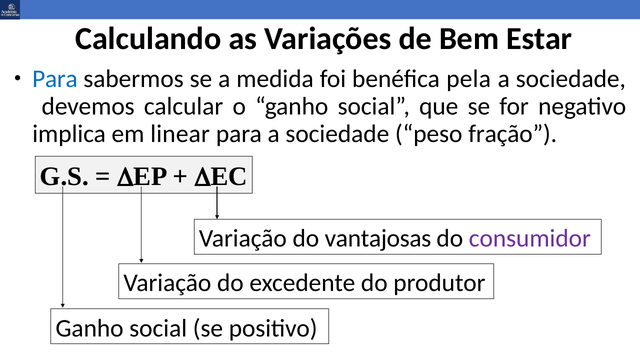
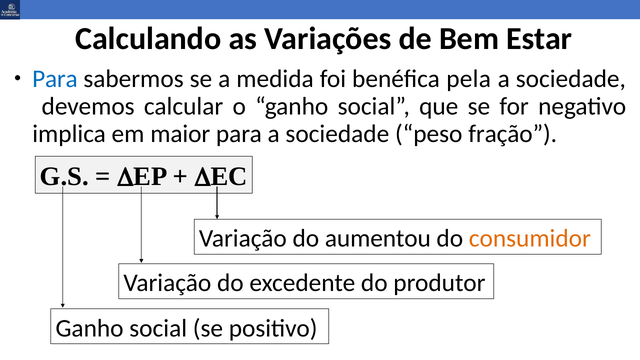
linear: linear -> maior (180, 134)
vantajosas: vantajosas -> aumentou (378, 239)
consumidor colour: purple -> orange (530, 239)
